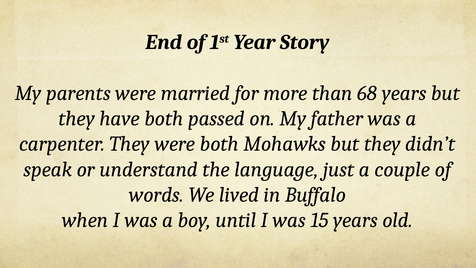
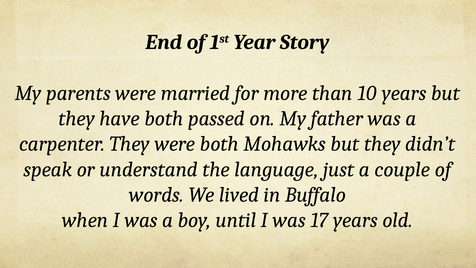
68: 68 -> 10 (367, 93)
15: 15 -> 17 (319, 220)
